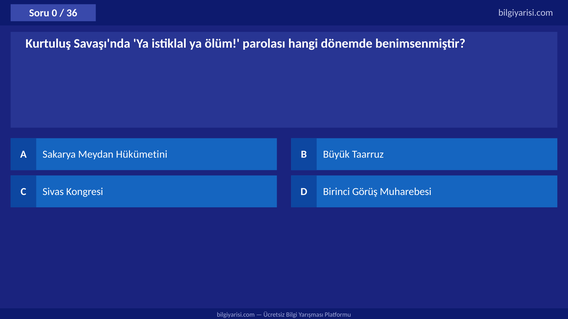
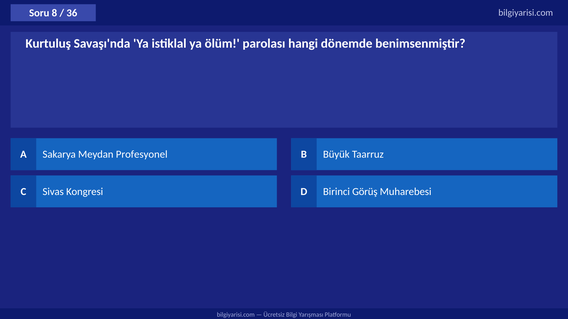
0: 0 -> 8 (54, 13)
Hükümetini: Hükümetini -> Profesyonel (142, 155)
